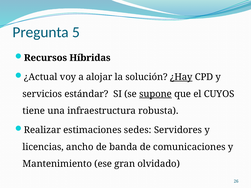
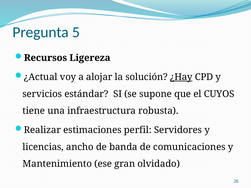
Híbridas: Híbridas -> Ligereza (90, 58)
supone underline: present -> none (156, 94)
sedes: sedes -> perfil (138, 130)
